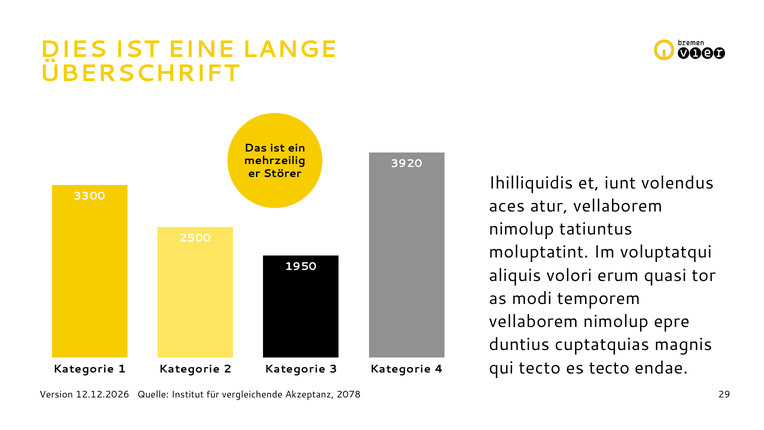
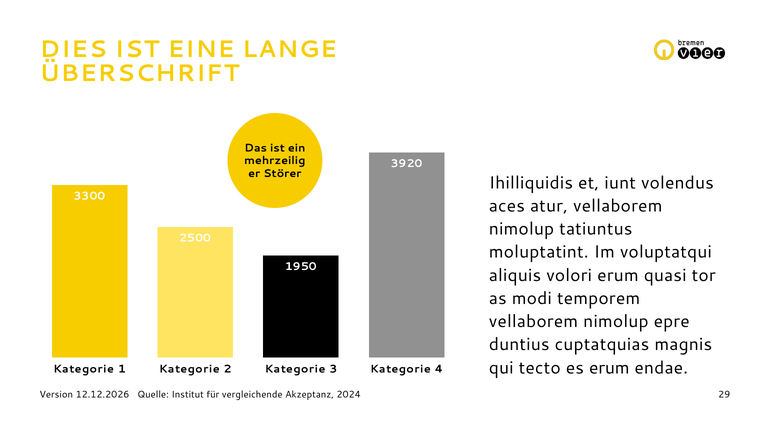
es tecto: tecto -> erum (609, 368)
2078: 2078 -> 2024 (349, 394)
